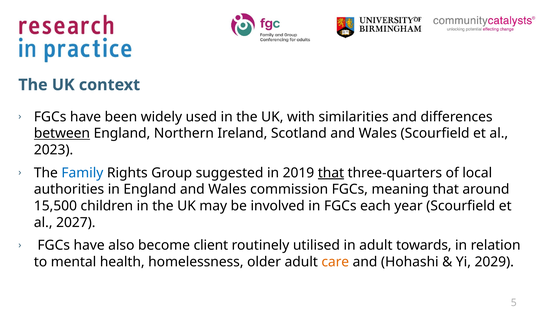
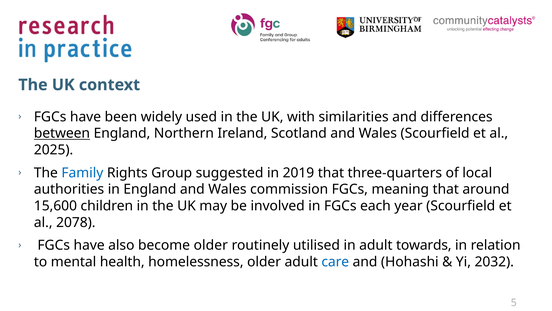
2023: 2023 -> 2025 (54, 150)
that underline: present -> none (331, 173)
15,500: 15,500 -> 15,600 (55, 206)
2027: 2027 -> 2078 (76, 222)
become client: client -> older (211, 245)
care colour: orange -> blue (335, 262)
2029: 2029 -> 2032 (494, 262)
